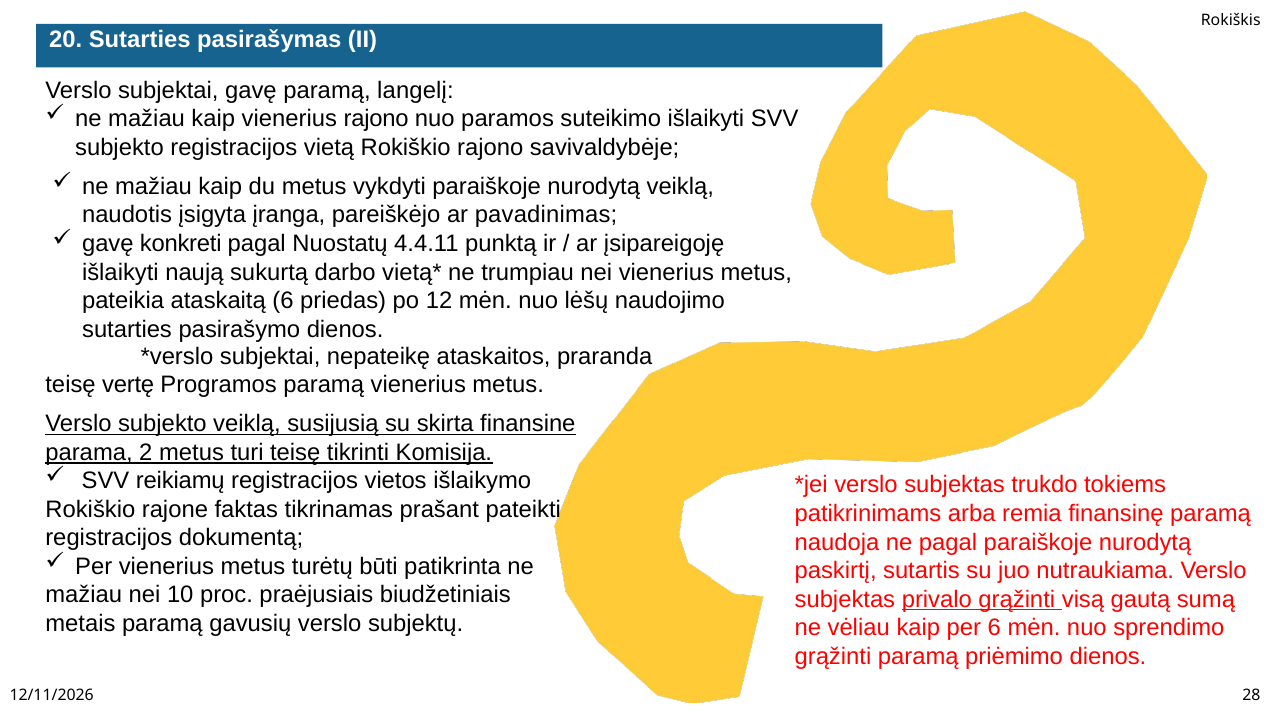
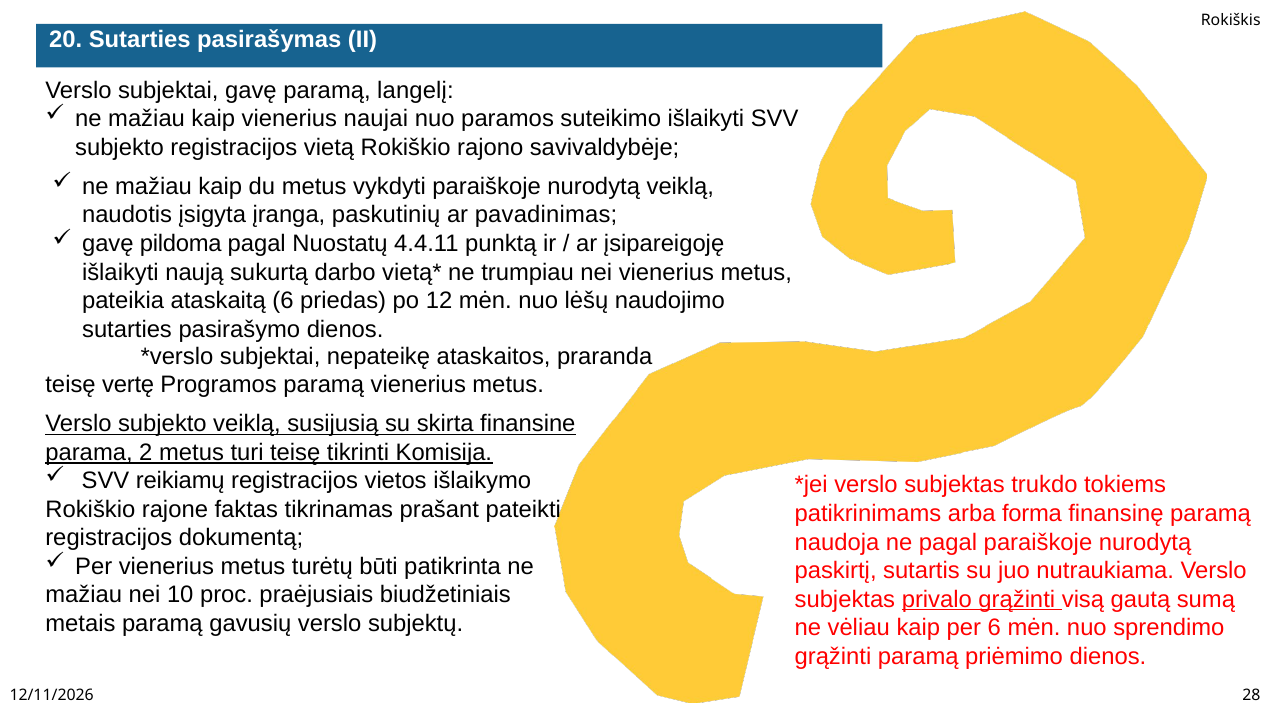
vienerius rajono: rajono -> naujai (376, 119)
pareiškėjo: pareiškėjo -> paskutinių (386, 215)
konkreti: konkreti -> pildoma (181, 244)
remia: remia -> forma (1032, 514)
